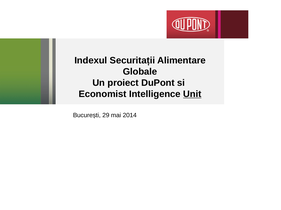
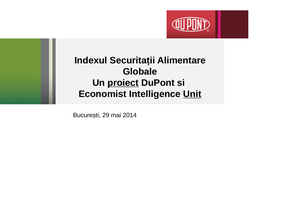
proiect underline: none -> present (123, 83)
